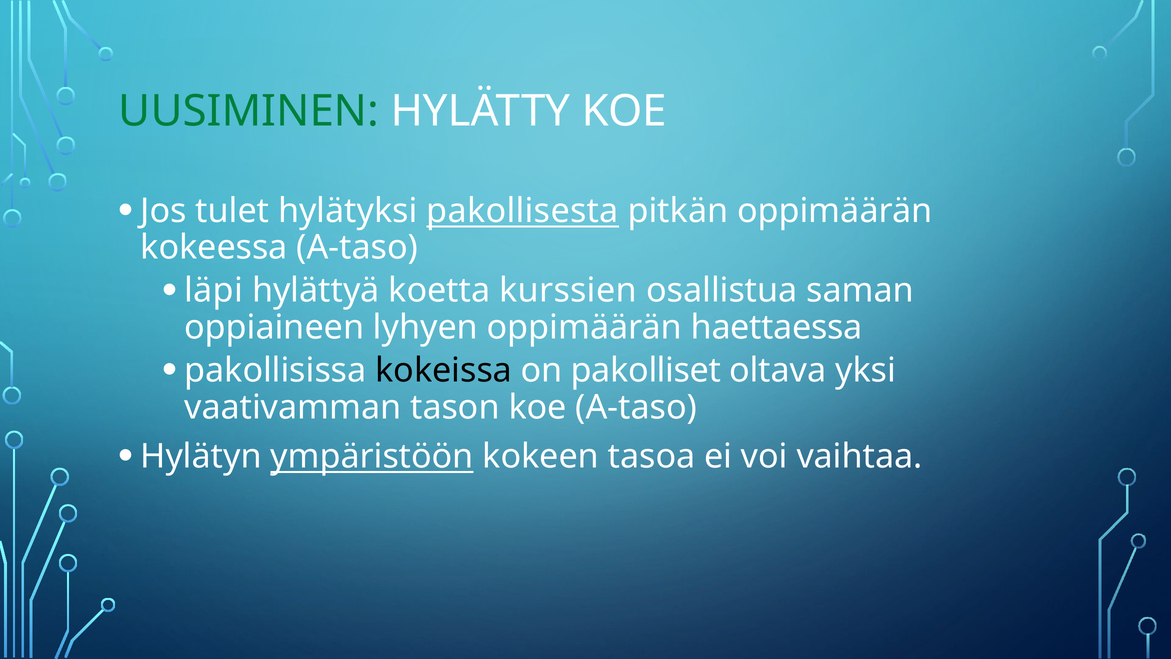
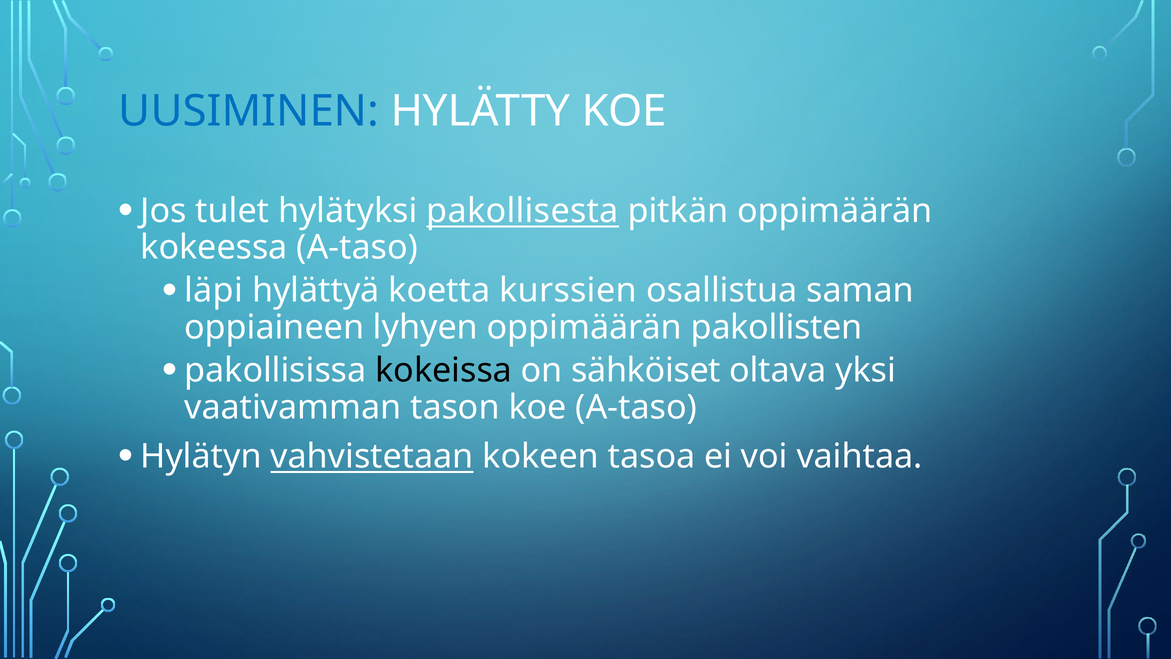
UUSIMINEN colour: green -> blue (249, 111)
haettaessa: haettaessa -> pakollisten (777, 327)
pakolliset: pakolliset -> sähköiset (646, 370)
ympäristöön: ympäristöön -> vahvistetaan (372, 456)
